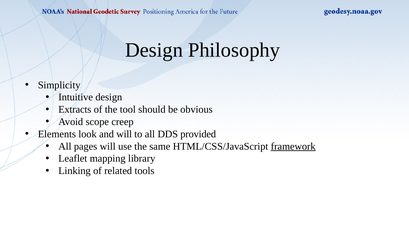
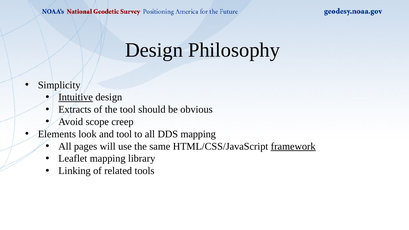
Intuitive underline: none -> present (76, 97)
and will: will -> tool (124, 134)
DDS provided: provided -> mapping (198, 134)
